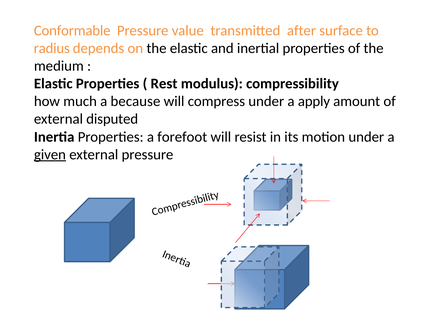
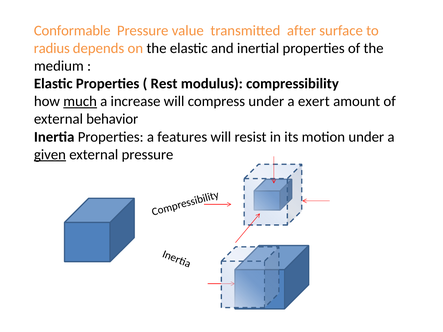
much underline: none -> present (80, 101)
because: because -> increase (136, 101)
apply: apply -> exert (314, 101)
disputed: disputed -> behavior (112, 119)
forefoot: forefoot -> features (182, 137)
